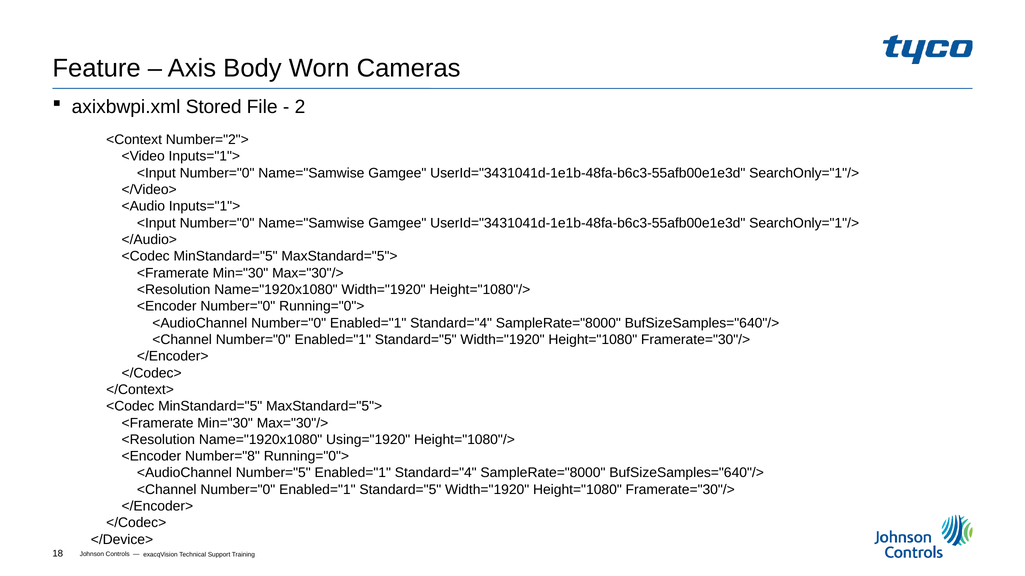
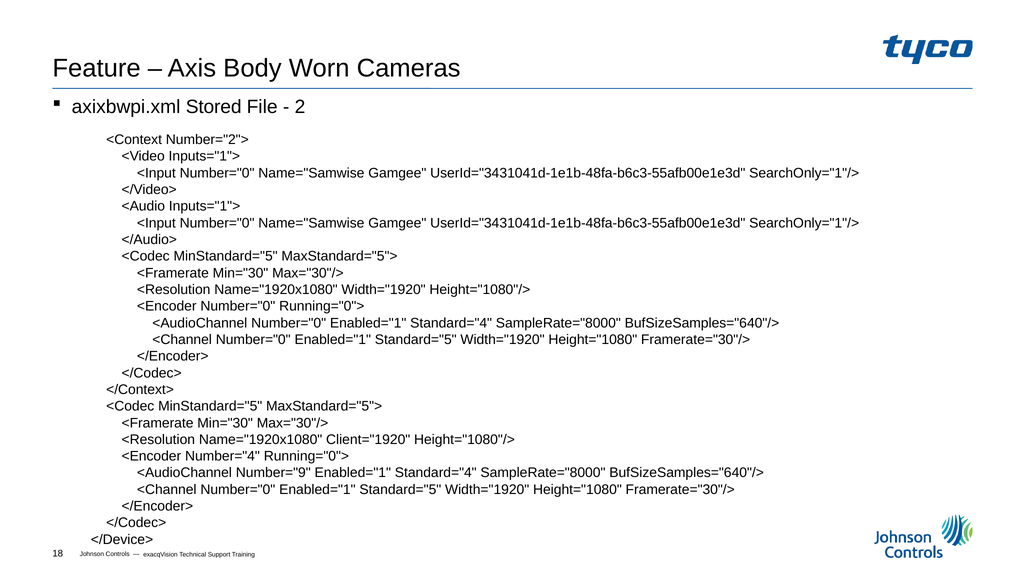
Using="1920: Using="1920 -> Client="1920 (368, 440)
Number="8: Number="8 -> Number="4 (222, 457)
Number="5: Number="5 -> Number="9 (273, 473)
